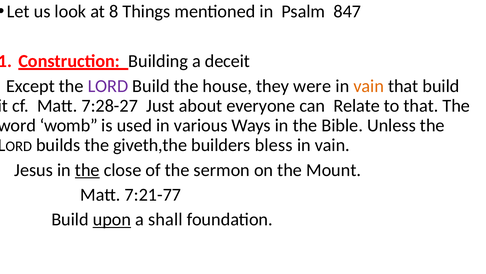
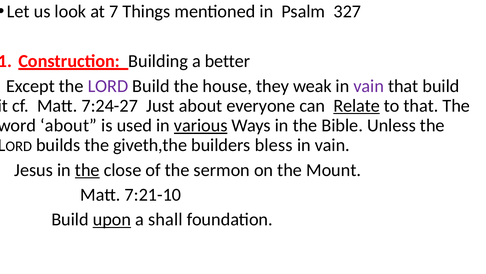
8: 8 -> 7 (114, 12)
847: 847 -> 327 (347, 12)
deceit: deceit -> better (227, 61)
were: were -> weak (312, 86)
vain colour: orange -> purple (369, 86)
7:28-27: 7:28-27 -> 7:24-27 (110, 105)
Relate underline: none -> present (357, 105)
womb: womb -> about (69, 125)
various underline: none -> present (201, 125)
7:21-77: 7:21-77 -> 7:21-10 (153, 194)
